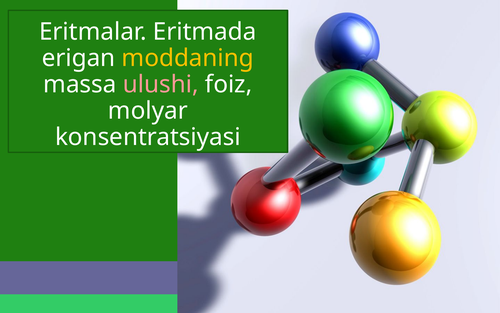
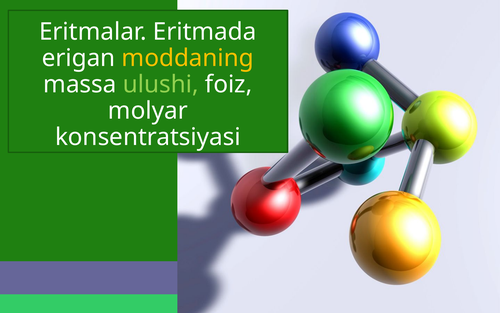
ulushi colour: pink -> light green (161, 84)
